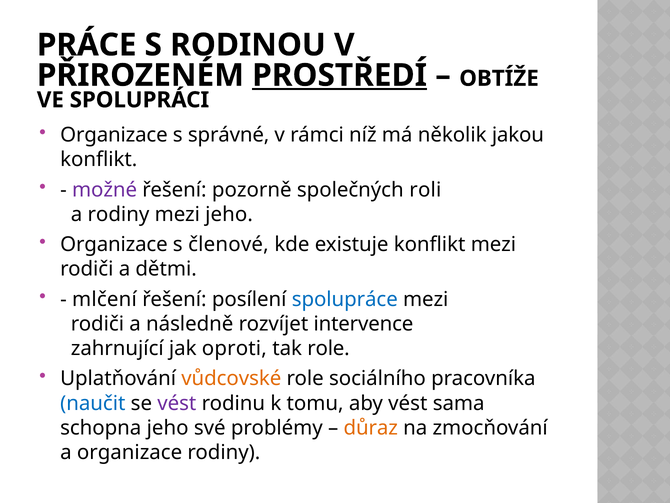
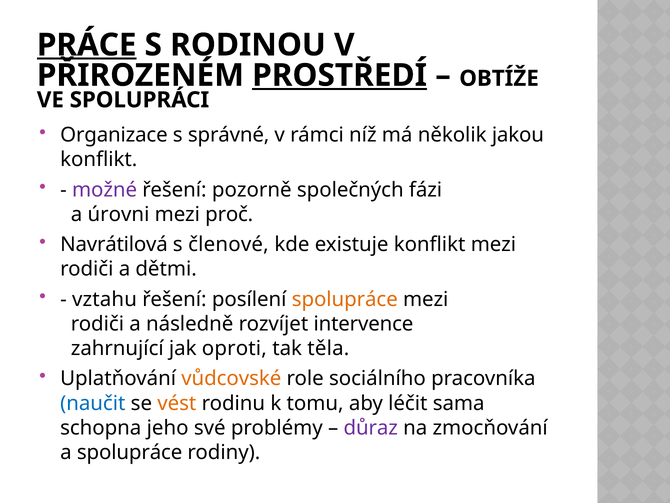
PRÁCE underline: none -> present (87, 45)
roli: roli -> fázi (426, 190)
a rodiny: rodiny -> úrovni (118, 214)
mezi jeho: jeho -> proč (229, 214)
Organizace: Organizace -> Navrátilová (114, 244)
mlčení: mlčení -> vztahu (104, 299)
spolupráce colour: blue -> orange (345, 299)
tak role: role -> těla (328, 348)
vést colour: purple -> orange (177, 403)
aby vést: vést -> léčit (408, 403)
důraz colour: orange -> purple (371, 427)
a organizace: organizace -> spolupráce (130, 452)
